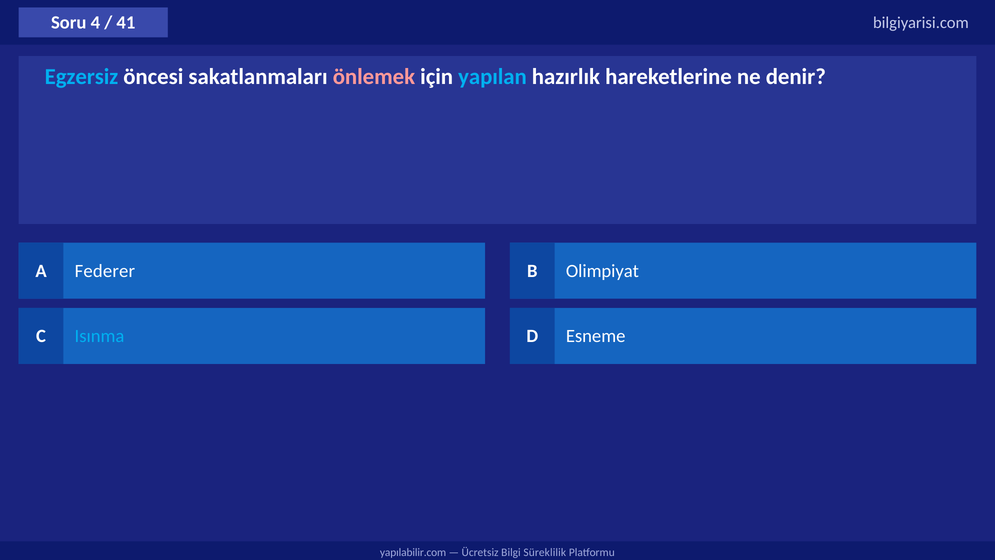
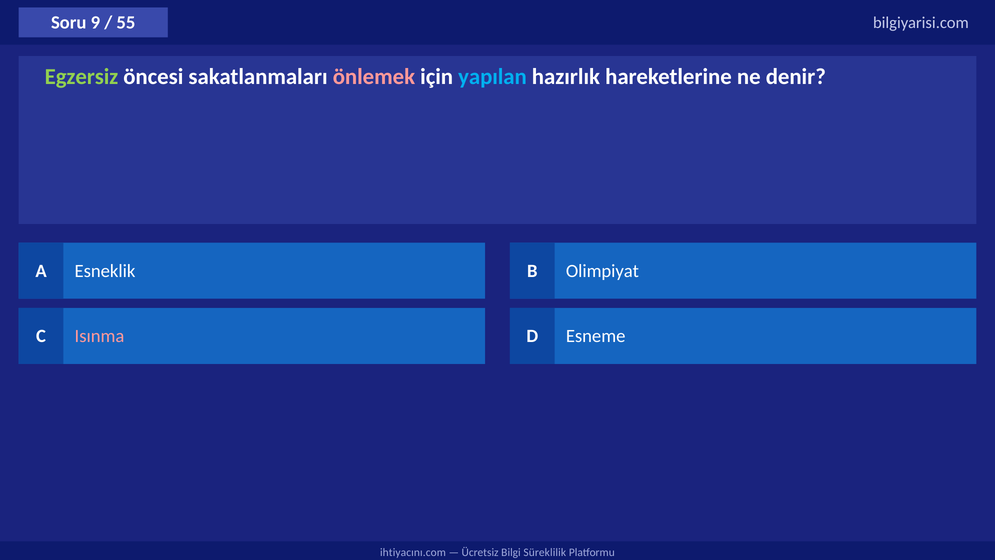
4: 4 -> 9 (95, 23)
41: 41 -> 55 (126, 23)
Egzersiz colour: light blue -> light green (82, 77)
Federer: Federer -> Esneklik (105, 271)
Isınma colour: light blue -> pink (100, 336)
yapılabilir.com: yapılabilir.com -> ihtiyacını.com (413, 552)
